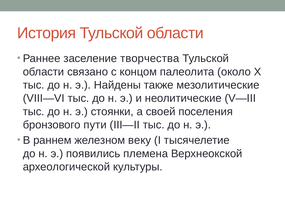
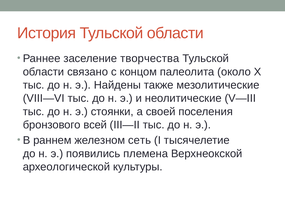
пути: пути -> всей (95, 125)
веку: веку -> сеть (140, 141)
